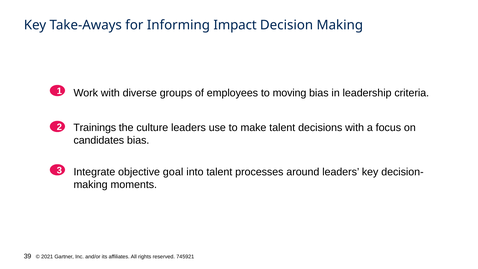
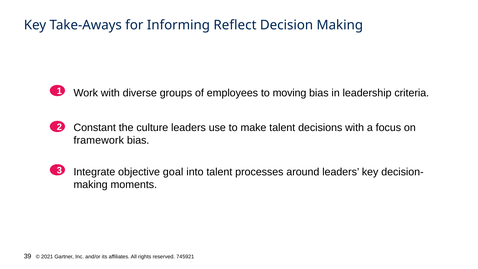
Impact: Impact -> Reflect (235, 25)
Trainings: Trainings -> Constant (95, 128)
candidates: candidates -> framework (99, 140)
